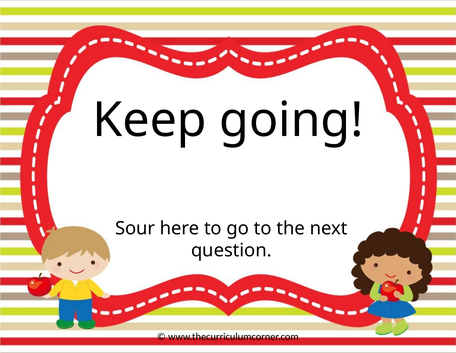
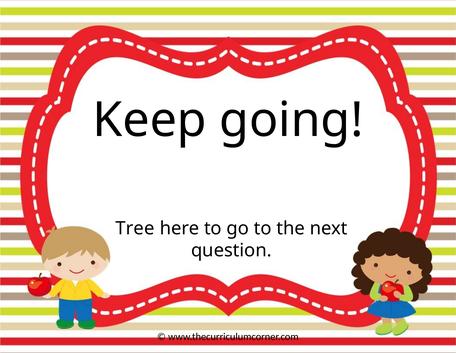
Sour: Sour -> Tree (135, 228)
